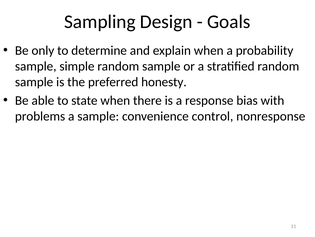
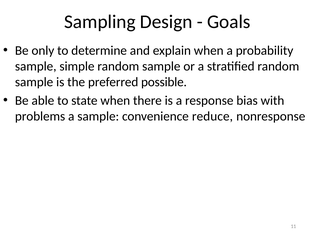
honesty: honesty -> possible (164, 82)
control: control -> reduce (212, 116)
